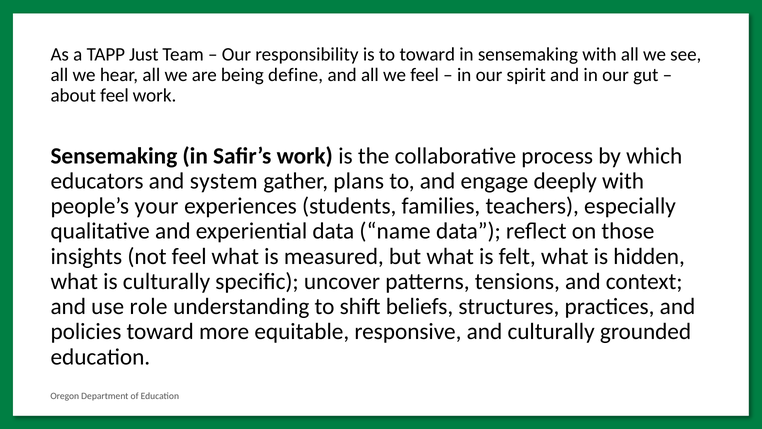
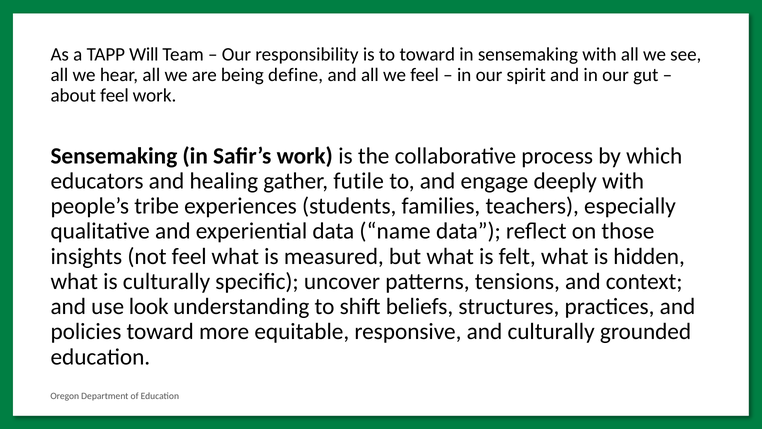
Just: Just -> Will (144, 54)
system: system -> healing (224, 181)
plans: plans -> futile (359, 181)
your: your -> tribe (157, 206)
role: role -> look (149, 306)
